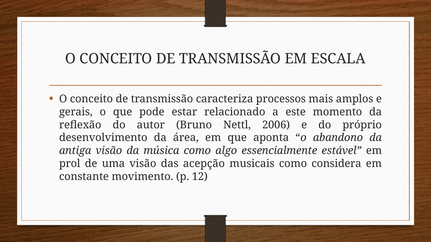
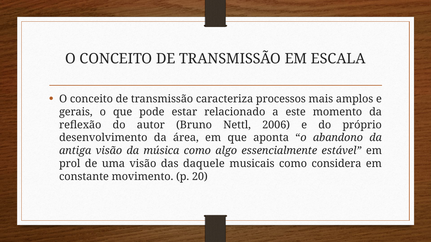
acepção: acepção -> daquele (204, 164)
12: 12 -> 20 (200, 177)
